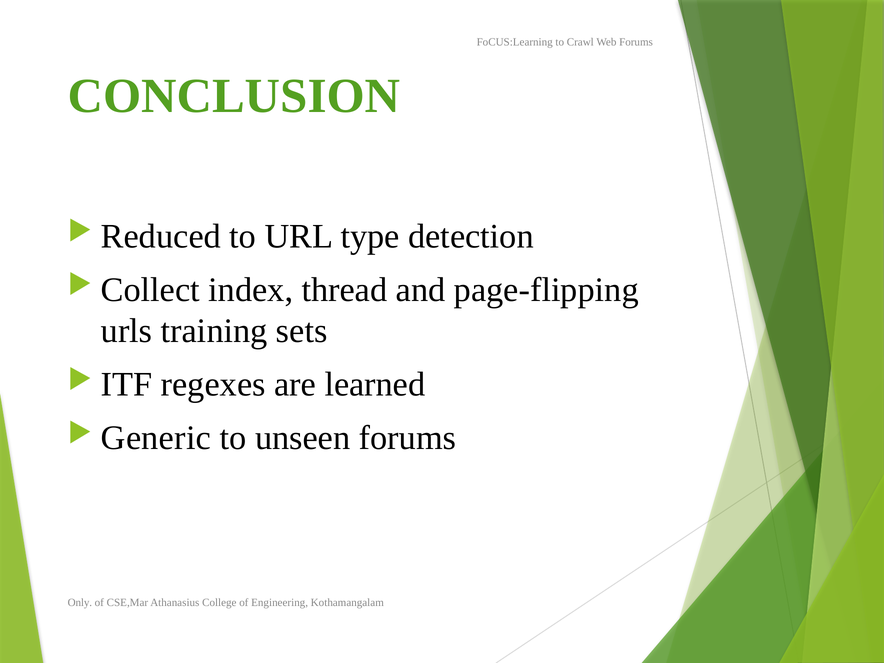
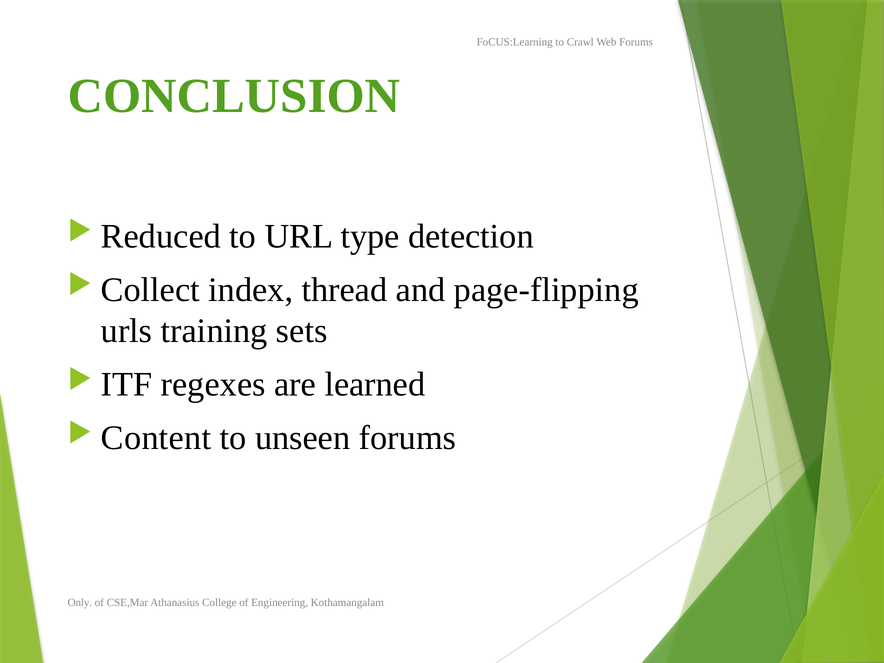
Generic: Generic -> Content (156, 438)
